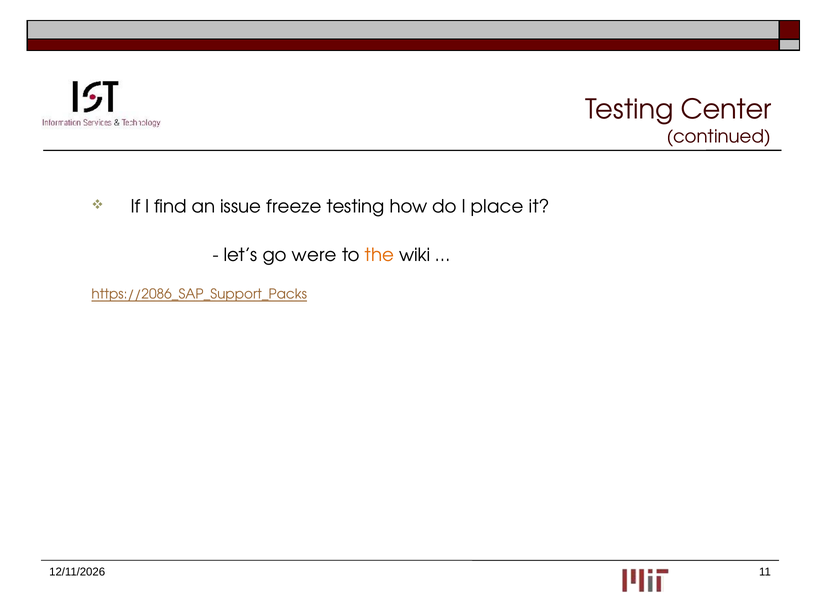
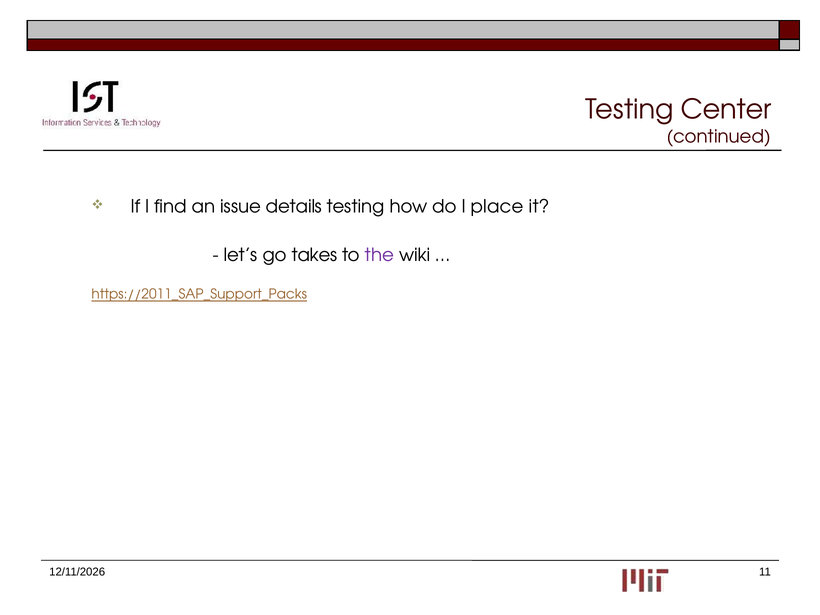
freeze: freeze -> details (294, 207)
were: were -> takes (315, 255)
the colour: orange -> purple (379, 255)
https://2086_SAP_Support_Packs: https://2086_SAP_Support_Packs -> https://2011_SAP_Support_Packs (199, 294)
